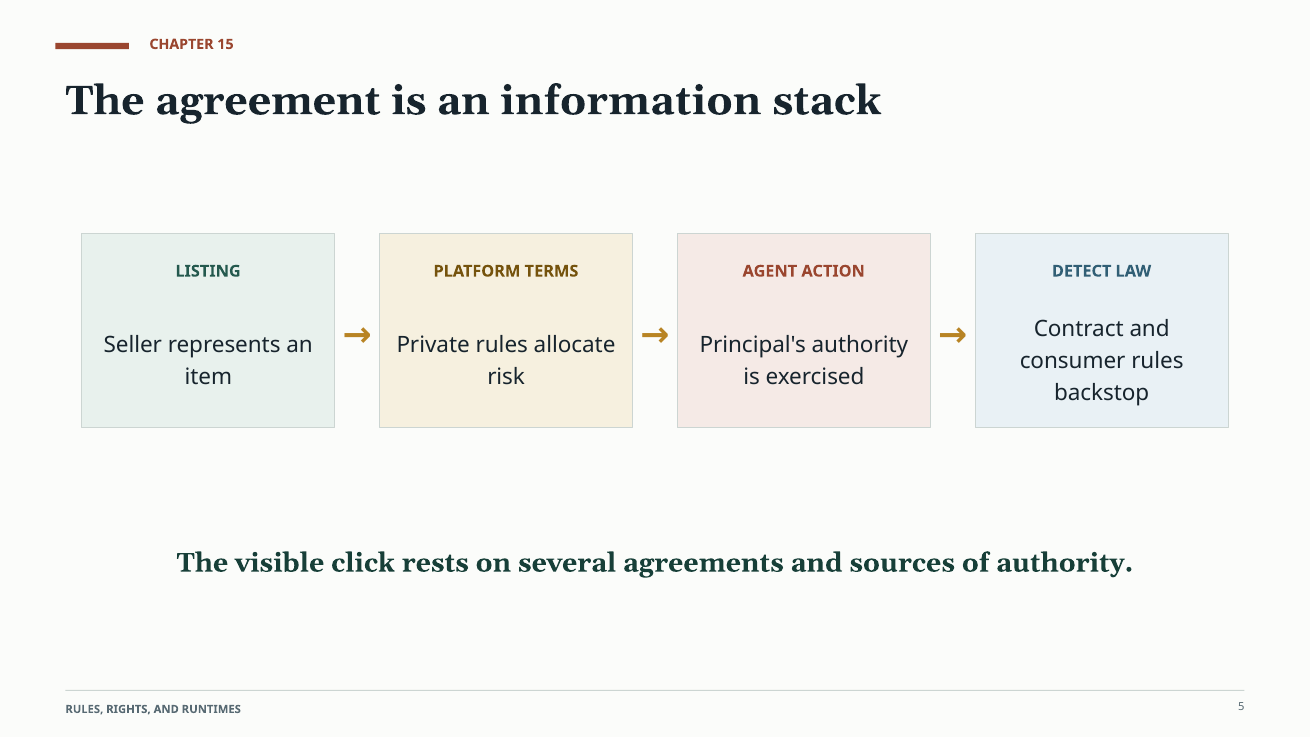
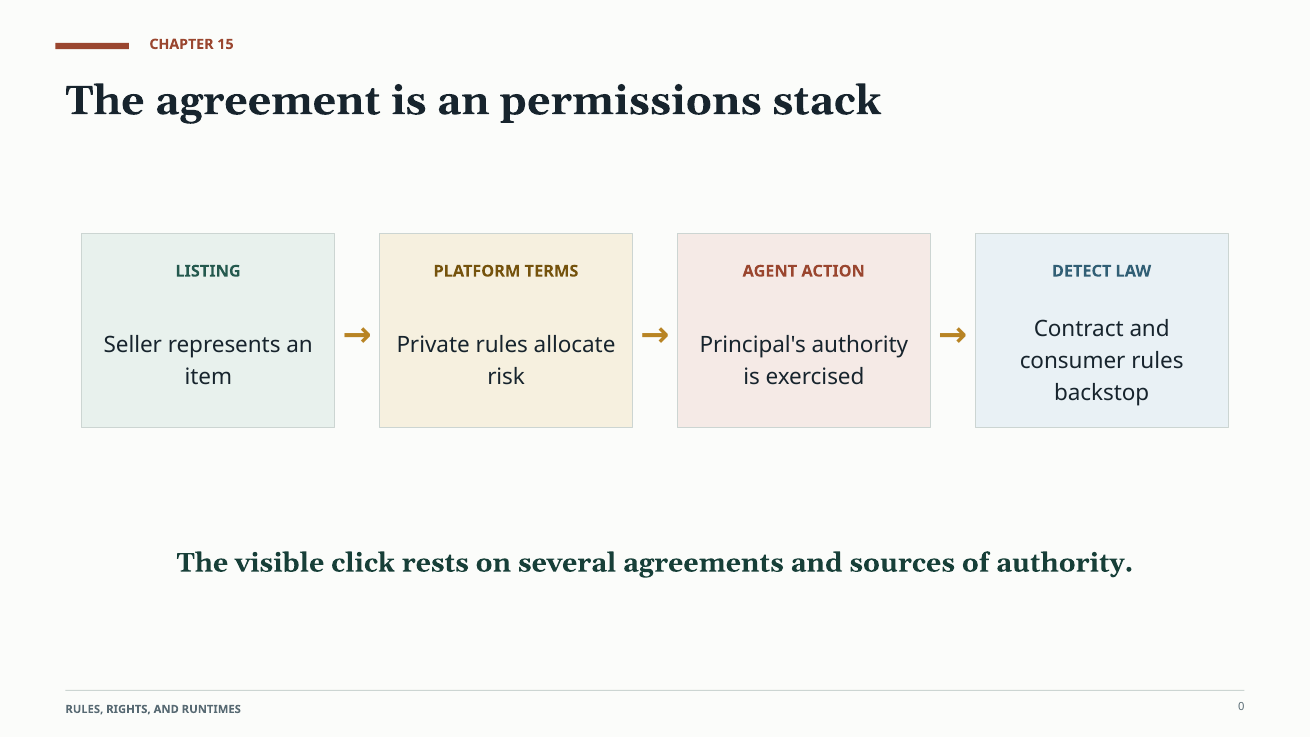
information: information -> permissions (631, 101)
5: 5 -> 0 (1241, 707)
